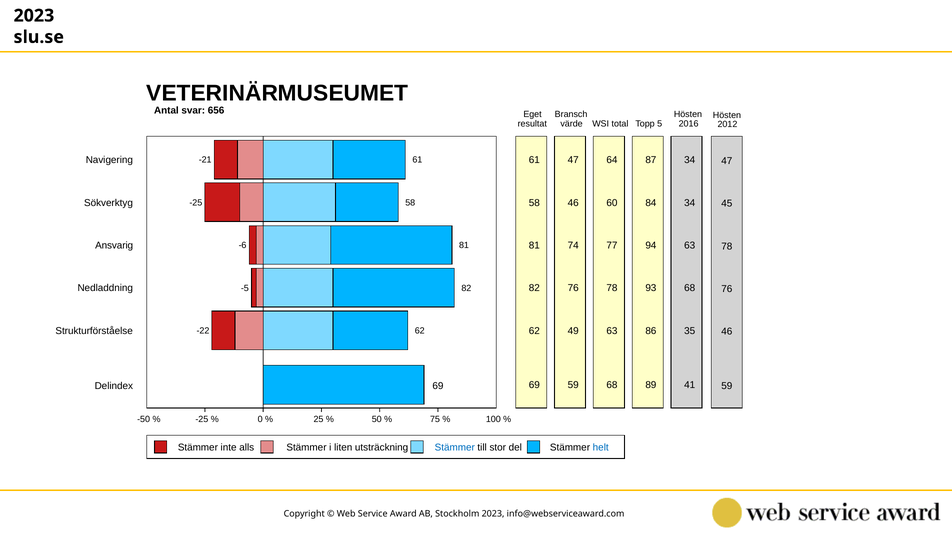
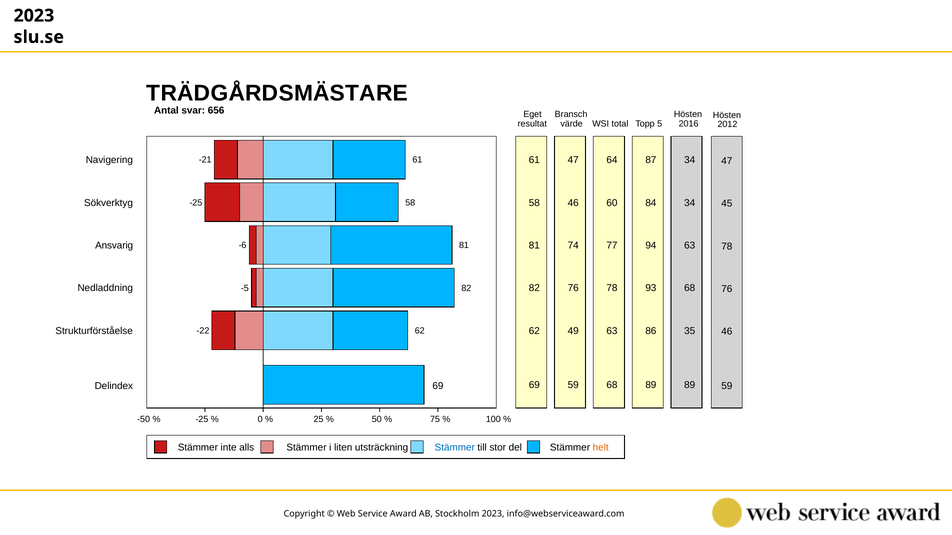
VETERINÄRMUSEUMET: VETERINÄRMUSEUMET -> TRÄDGÅRDSMÄSTARE (277, 94)
89 41: 41 -> 89 (690, 386)
helt colour: blue -> orange (601, 448)
